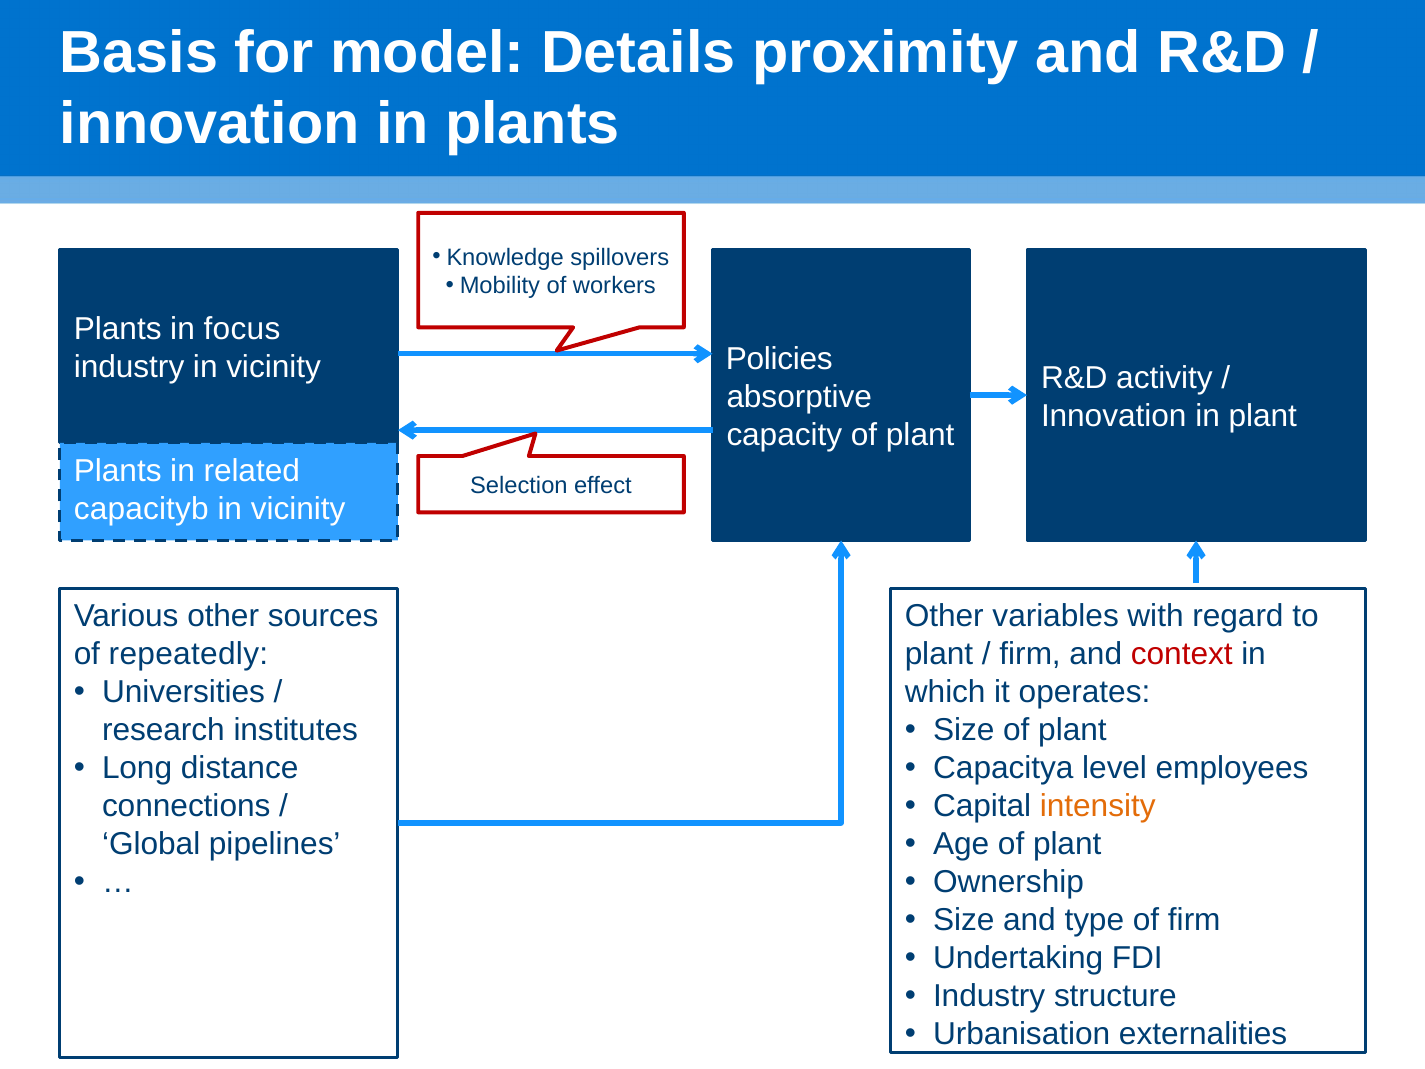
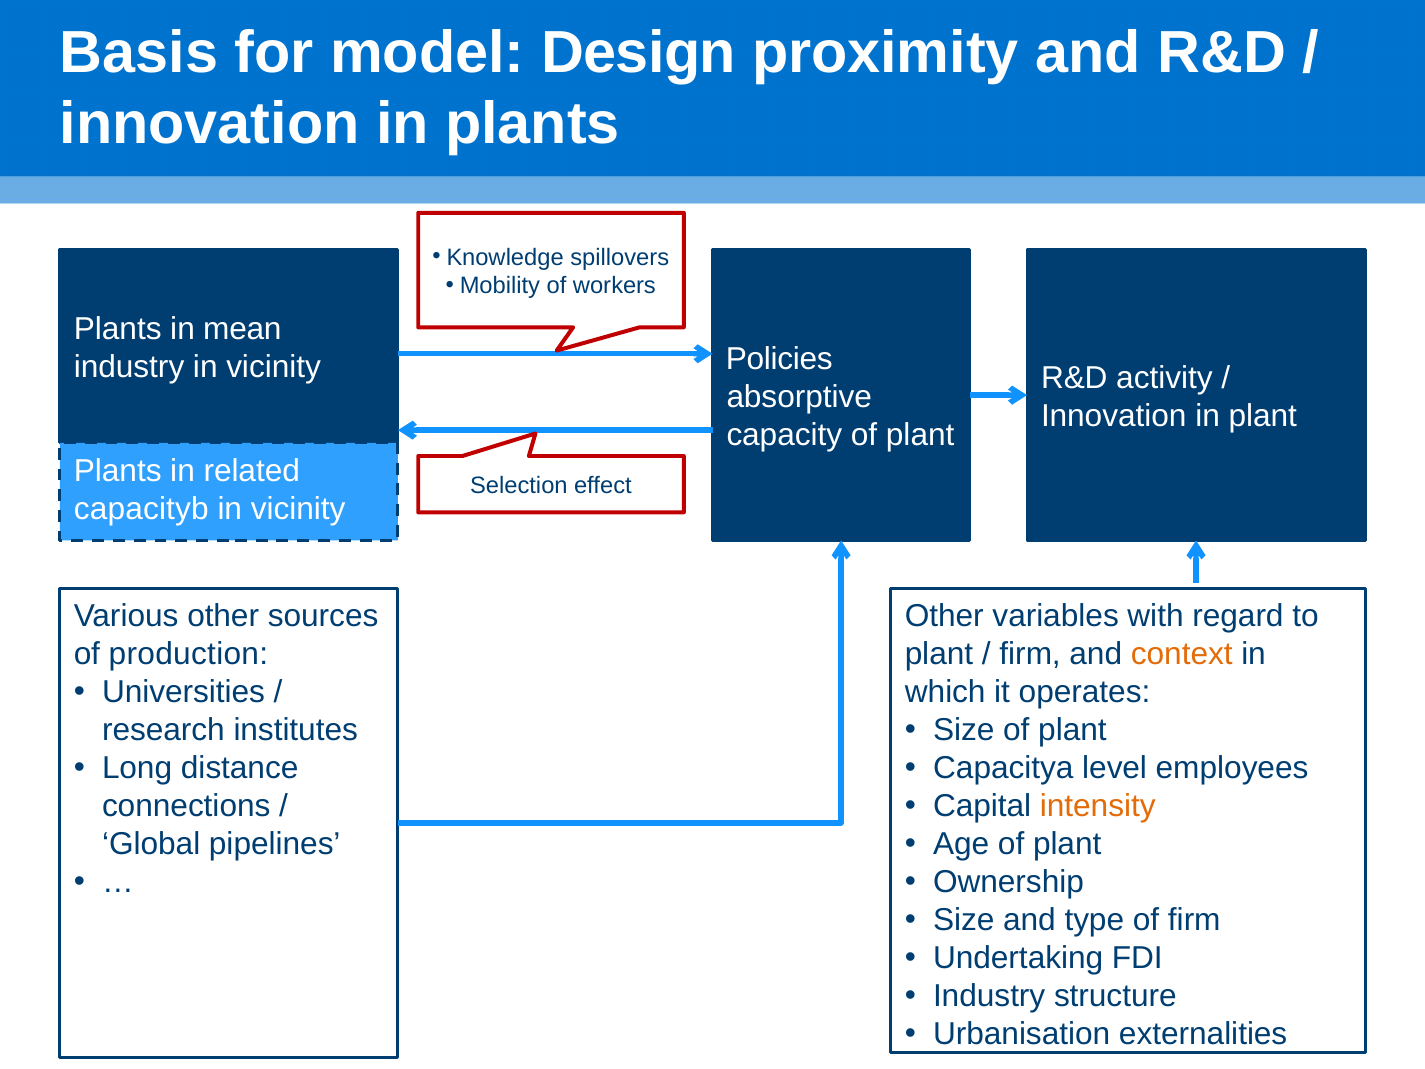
Details: Details -> Design (639, 53)
focus: focus -> mean (242, 329)
repeatedly: repeatedly -> production (188, 654)
context colour: red -> orange (1182, 654)
